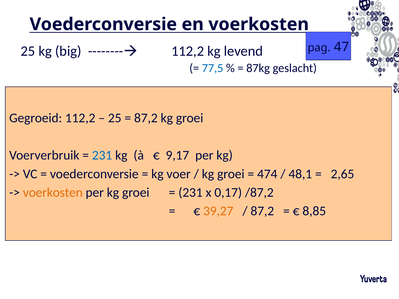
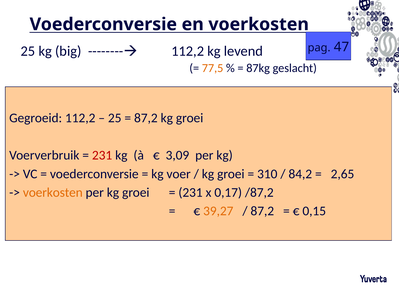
77,5 colour: blue -> orange (213, 68)
231 colour: blue -> red (102, 155)
9,17: 9,17 -> 3,09 (177, 155)
474: 474 -> 310 (267, 174)
48,1: 48,1 -> 84,2 (300, 174)
8,85: 8,85 -> 0,15 (314, 211)
